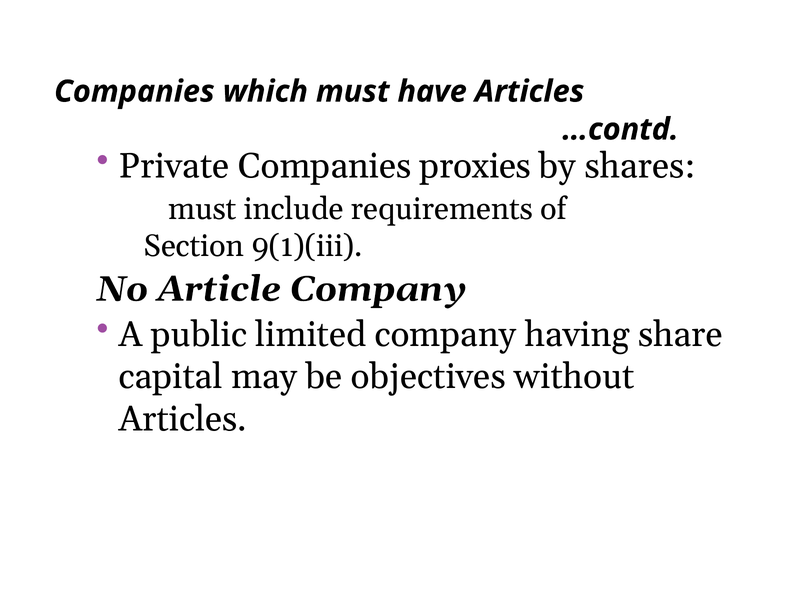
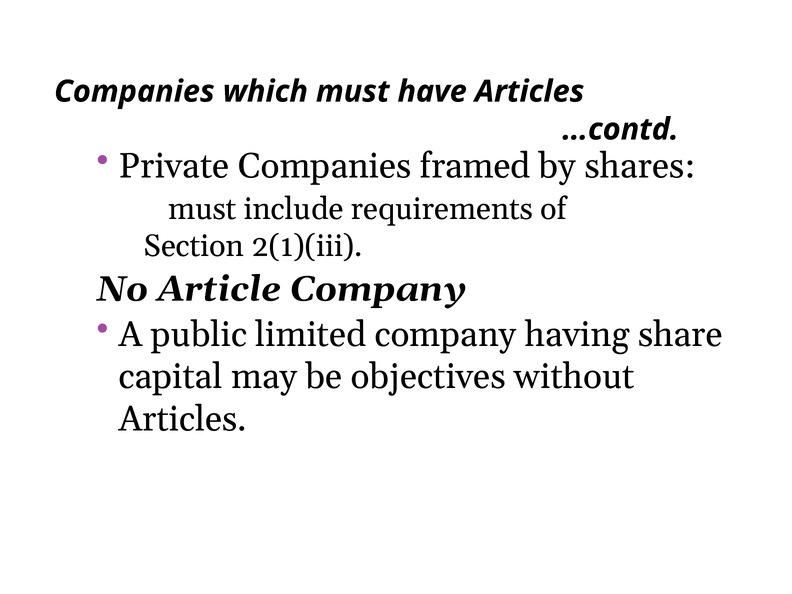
proxies: proxies -> framed (475, 166)
9(1)(iii: 9(1)(iii -> 2(1)(iii (307, 246)
